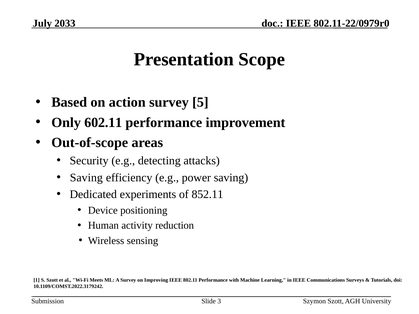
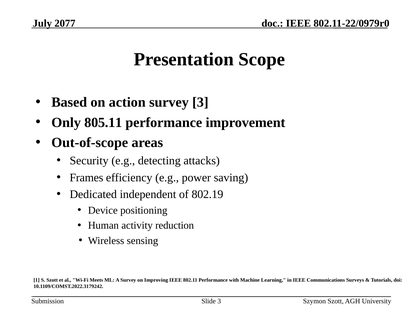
2033: 2033 -> 2077 (65, 23)
survey 5: 5 -> 3 (200, 102)
602.11: 602.11 -> 805.11 (103, 123)
Saving: Saving -> Frames (86, 178)
experiments: experiments -> independent (148, 195)
852.11: 852.11 -> 802.19 (207, 195)
